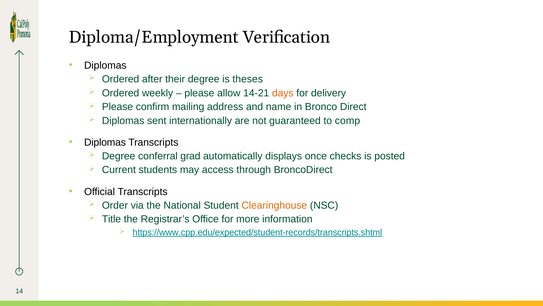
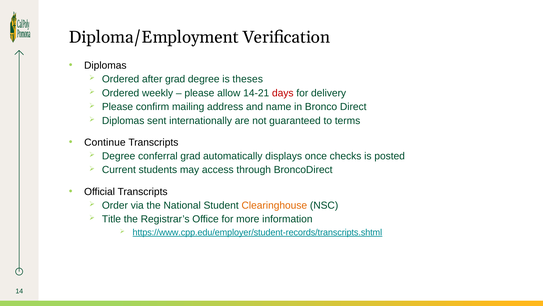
after their: their -> grad (175, 79)
days colour: orange -> red (283, 93)
comp: comp -> terms (348, 120)
Diplomas: Diplomas -> Continue (105, 142)
https://www.cpp.edu/expected/student-records/transcripts.shtml: https://www.cpp.edu/expected/student-records/transcripts.shtml -> https://www.cpp.edu/employer/student-records/transcripts.shtml (257, 232)
